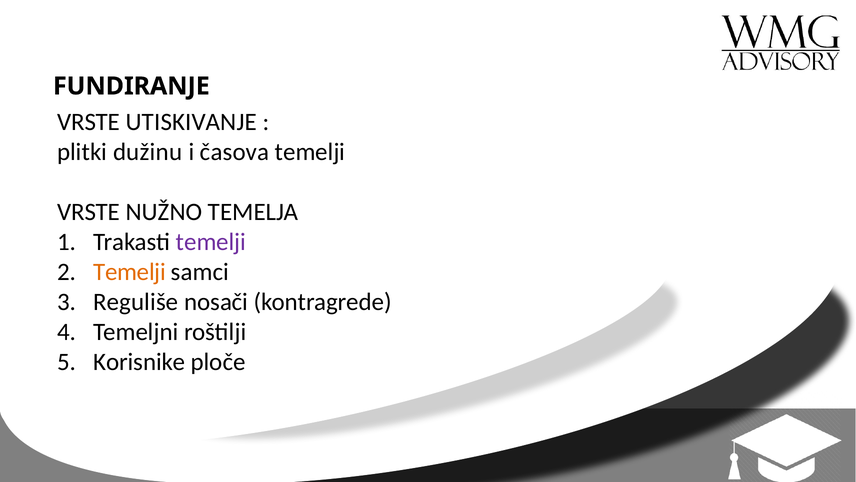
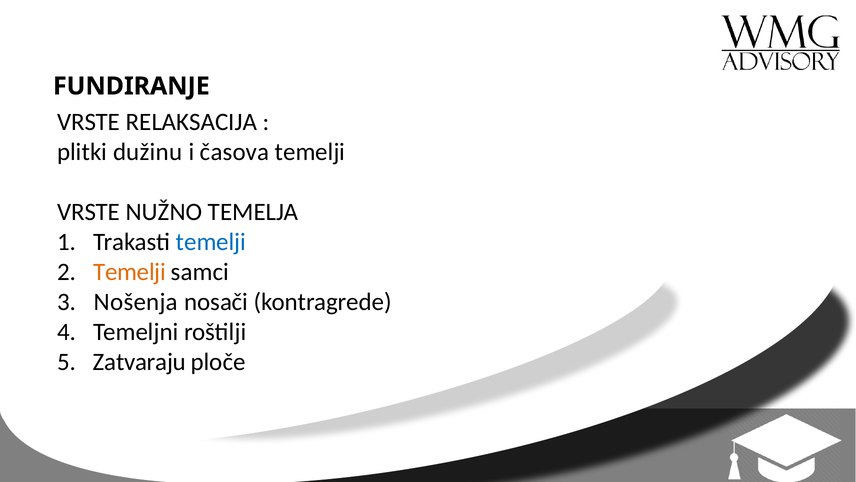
UTISKIVANJE: UTISKIVANJE -> RELAKSACIJA (191, 122)
temelji colour: purple -> blue (211, 242)
Reguliše: Reguliše -> Nošenja (136, 302)
Korisnike: Korisnike -> Zatvaraju (139, 362)
